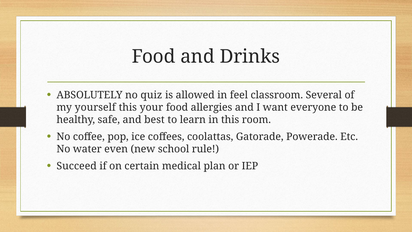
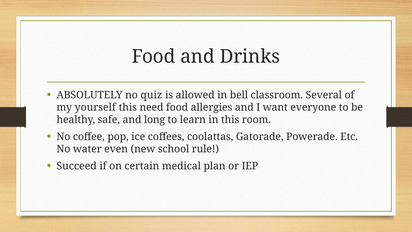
feel: feel -> bell (239, 95)
your: your -> need (151, 107)
best: best -> long (155, 120)
